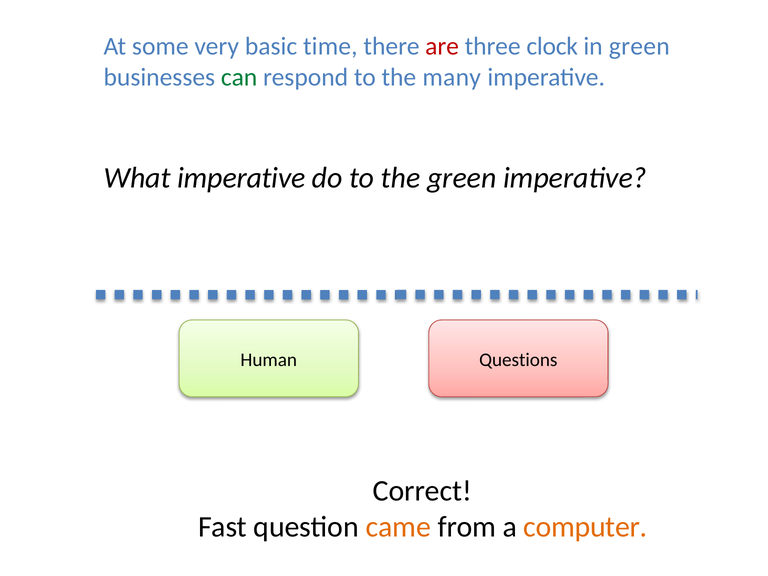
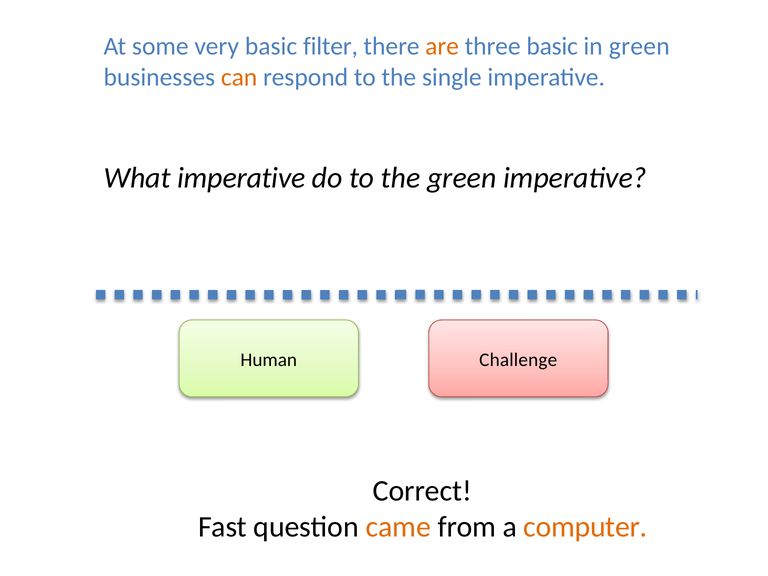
time: time -> filter (330, 47)
are colour: red -> orange (442, 47)
three clock: clock -> basic (552, 47)
can colour: green -> orange (239, 77)
many: many -> single (452, 77)
Questions: Questions -> Challenge (518, 360)
